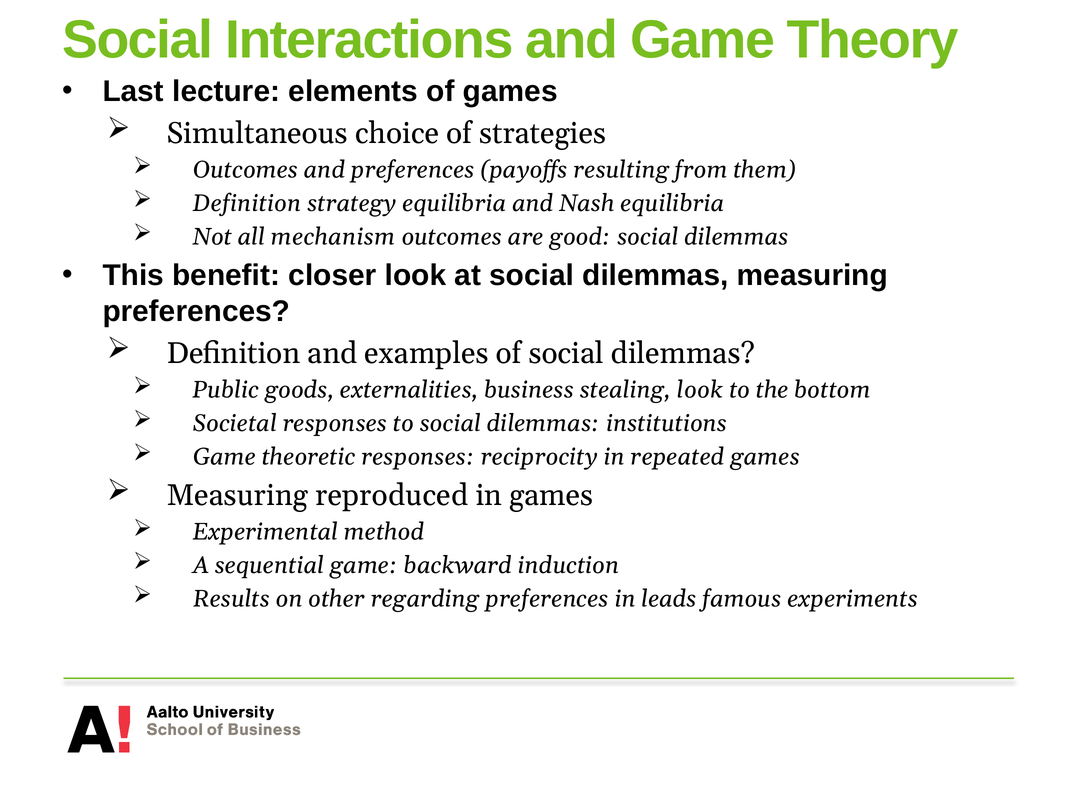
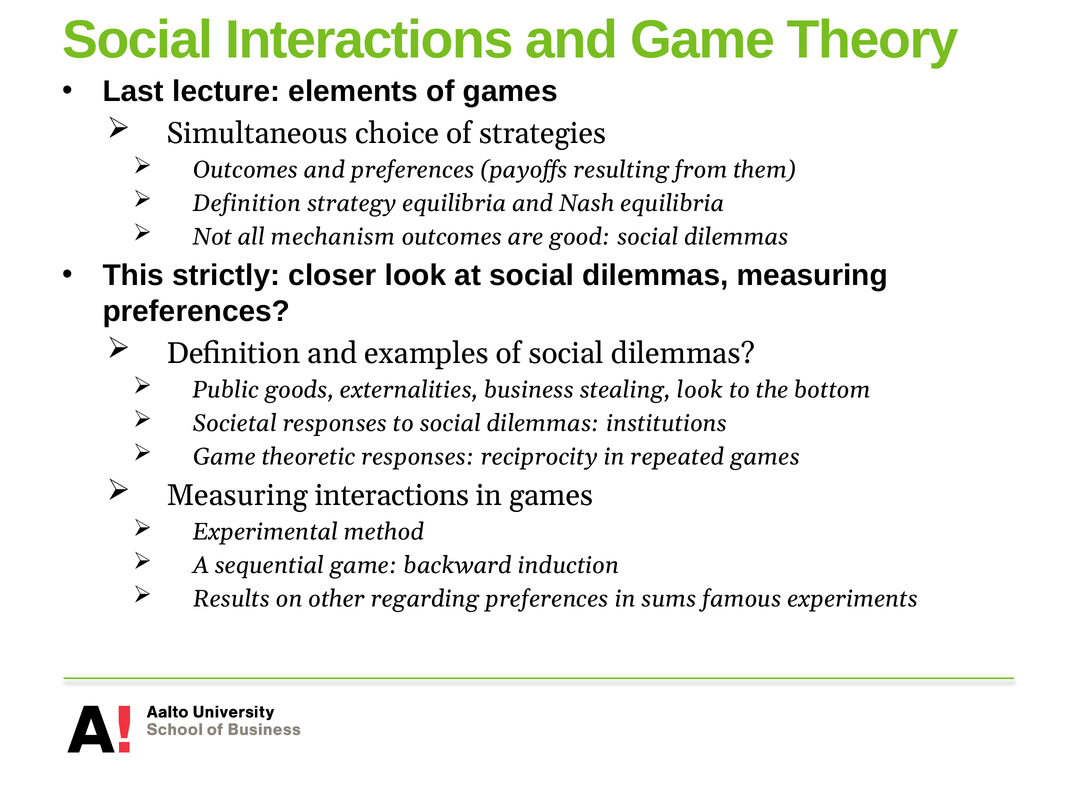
benefit: benefit -> strictly (226, 275)
Measuring reproduced: reproduced -> interactions (392, 495)
leads: leads -> sums (669, 598)
